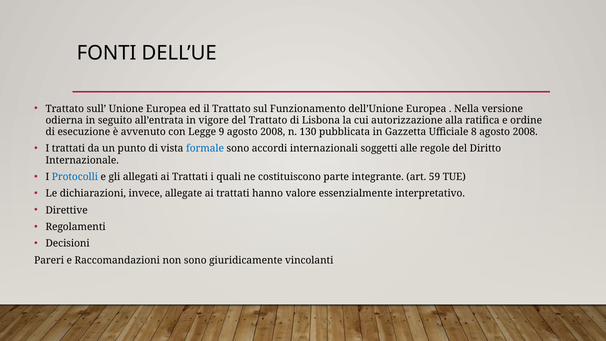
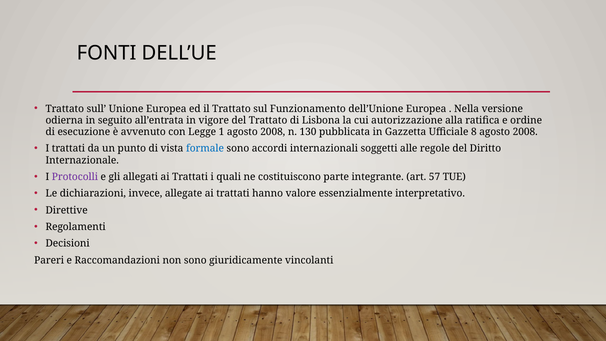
9: 9 -> 1 (221, 132)
Protocolli colour: blue -> purple (75, 177)
59: 59 -> 57 (435, 177)
